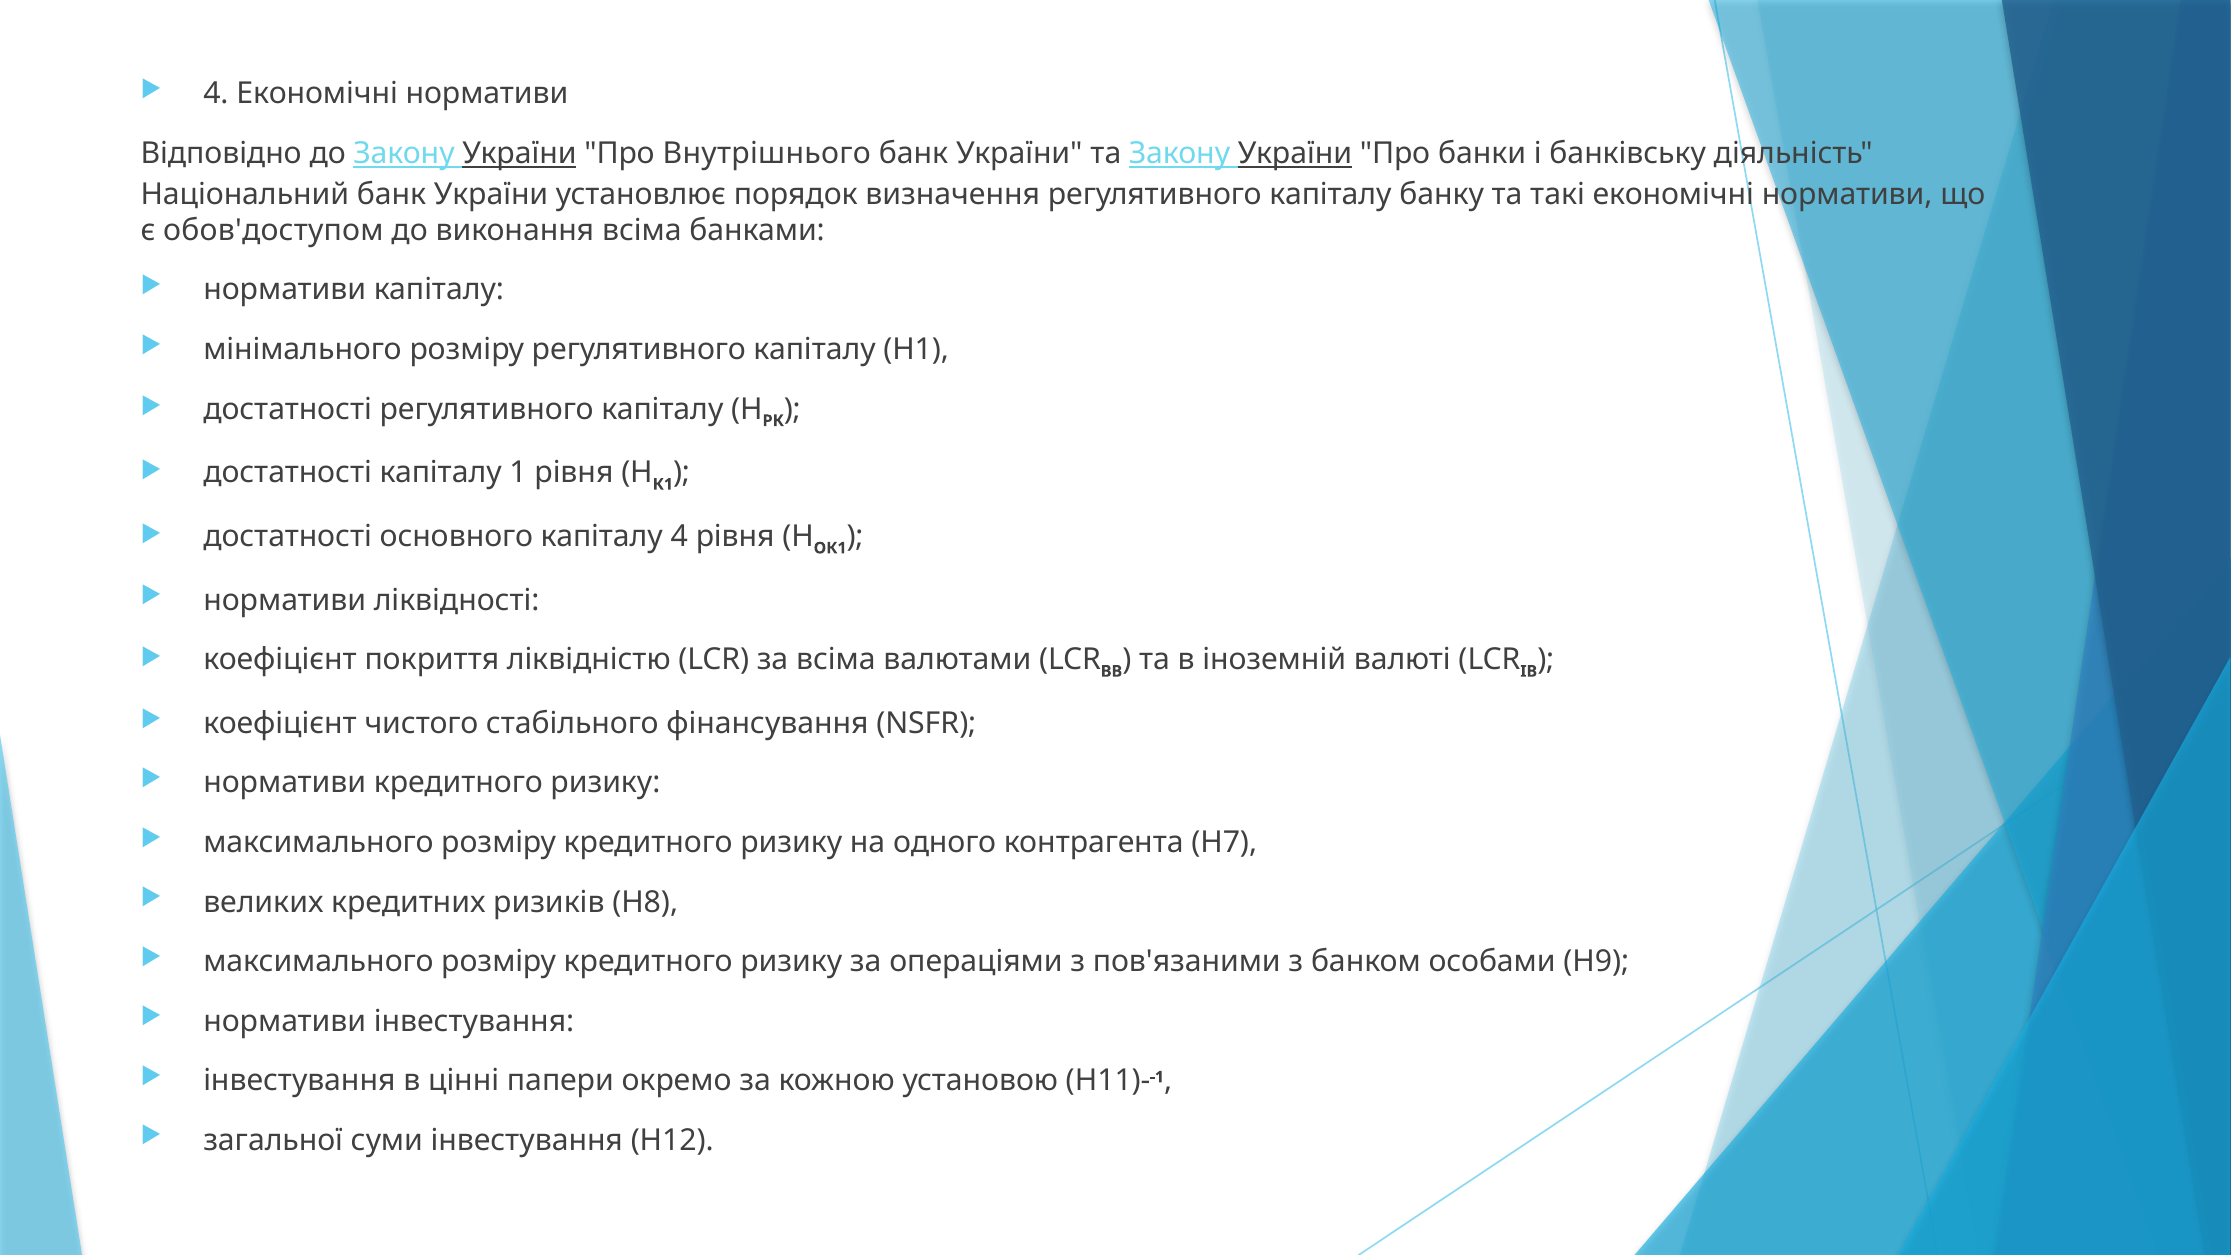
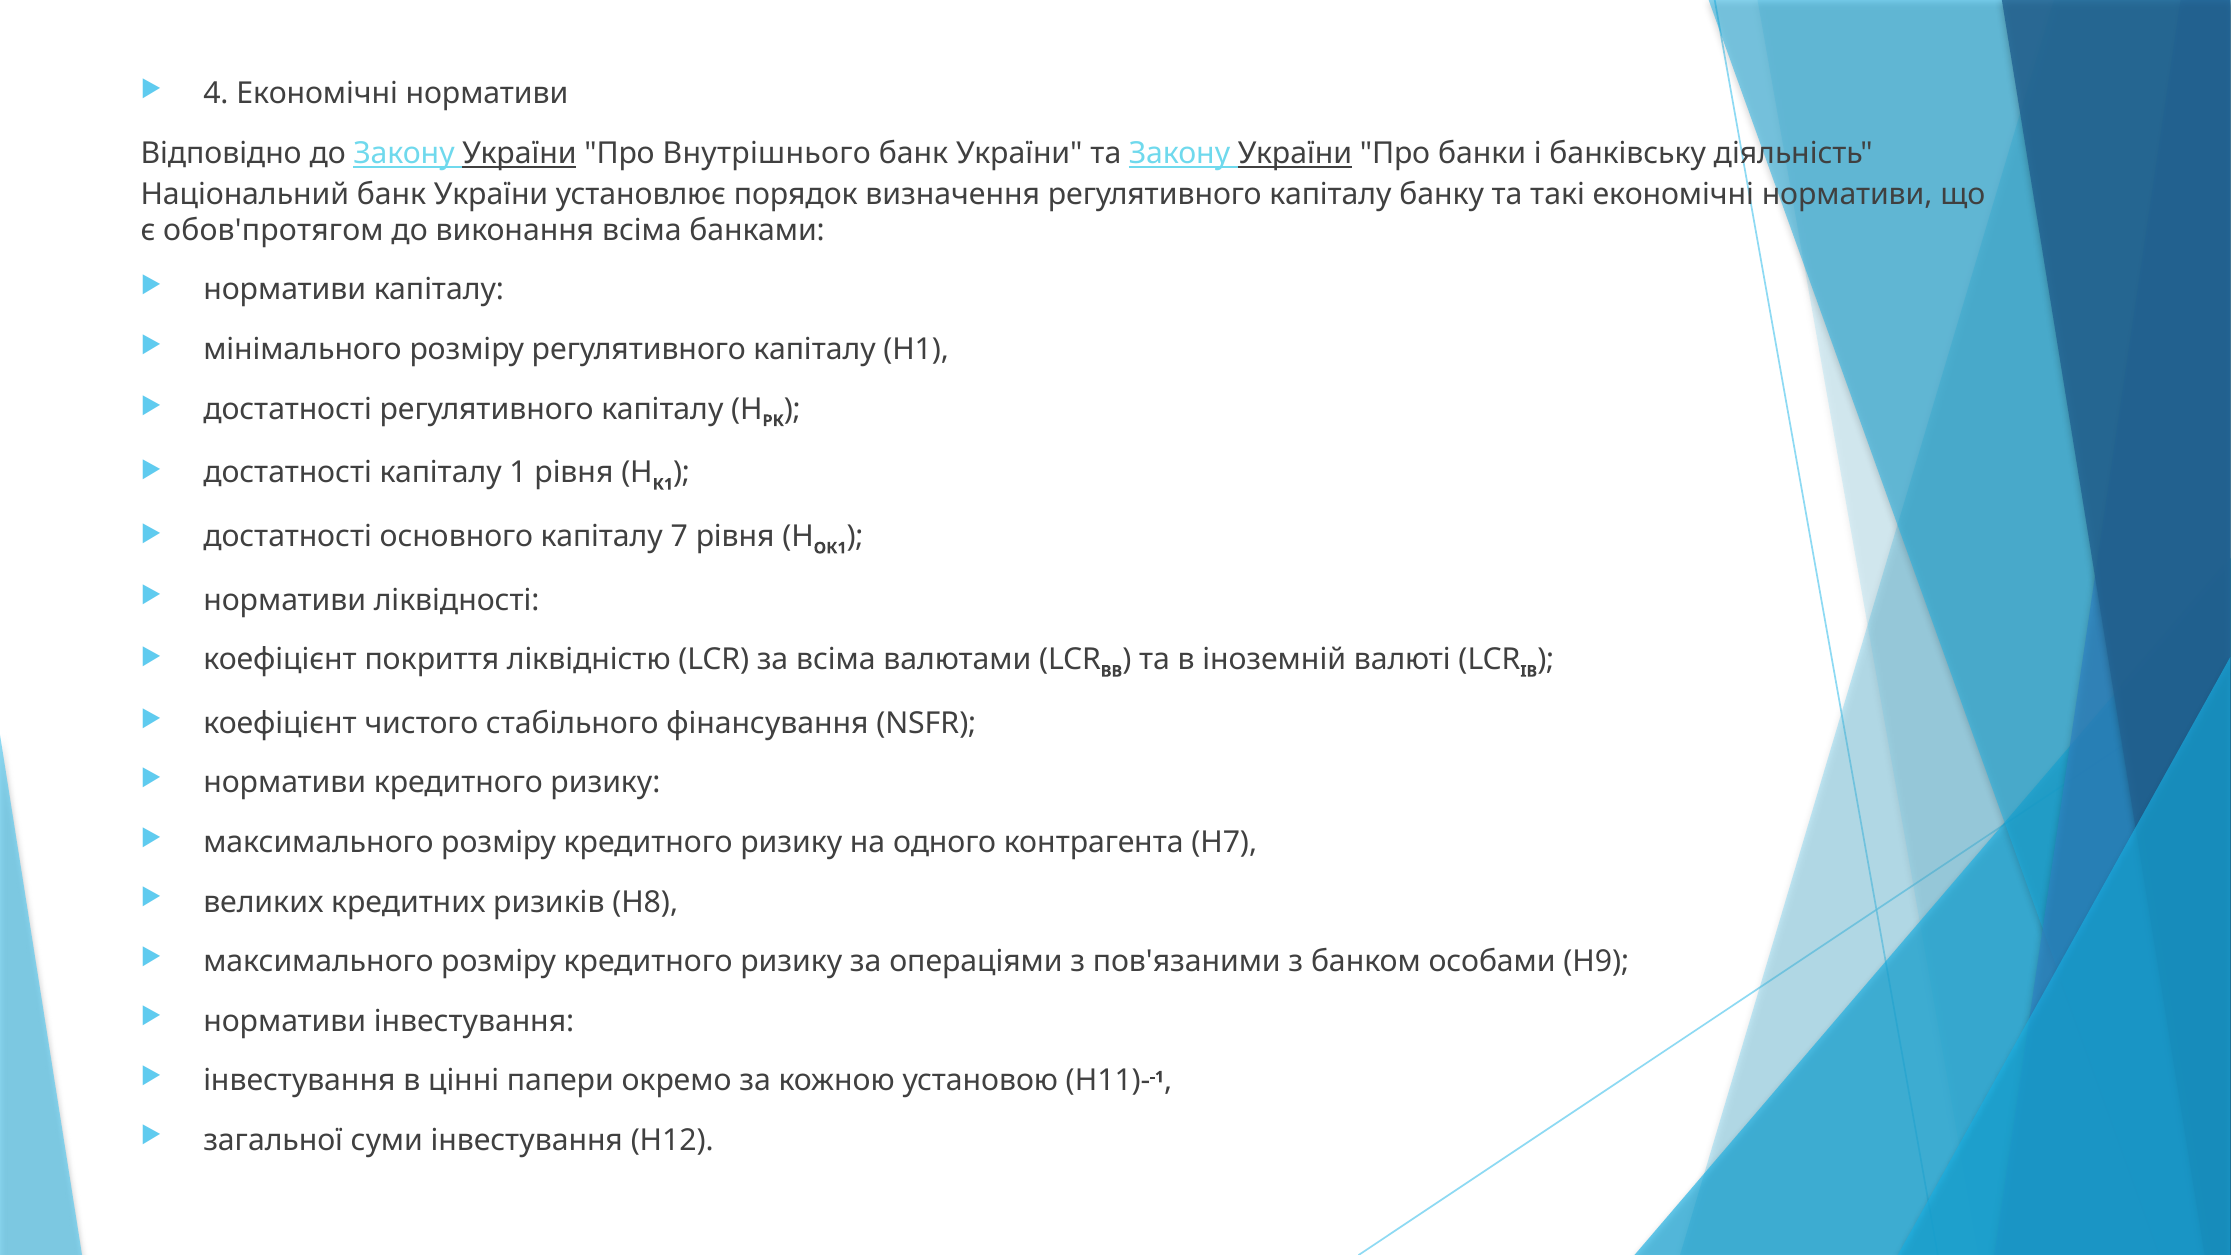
обов'доступом: обов'доступом -> обов'протягом (273, 230)
капіталу 4: 4 -> 7 (679, 536)
